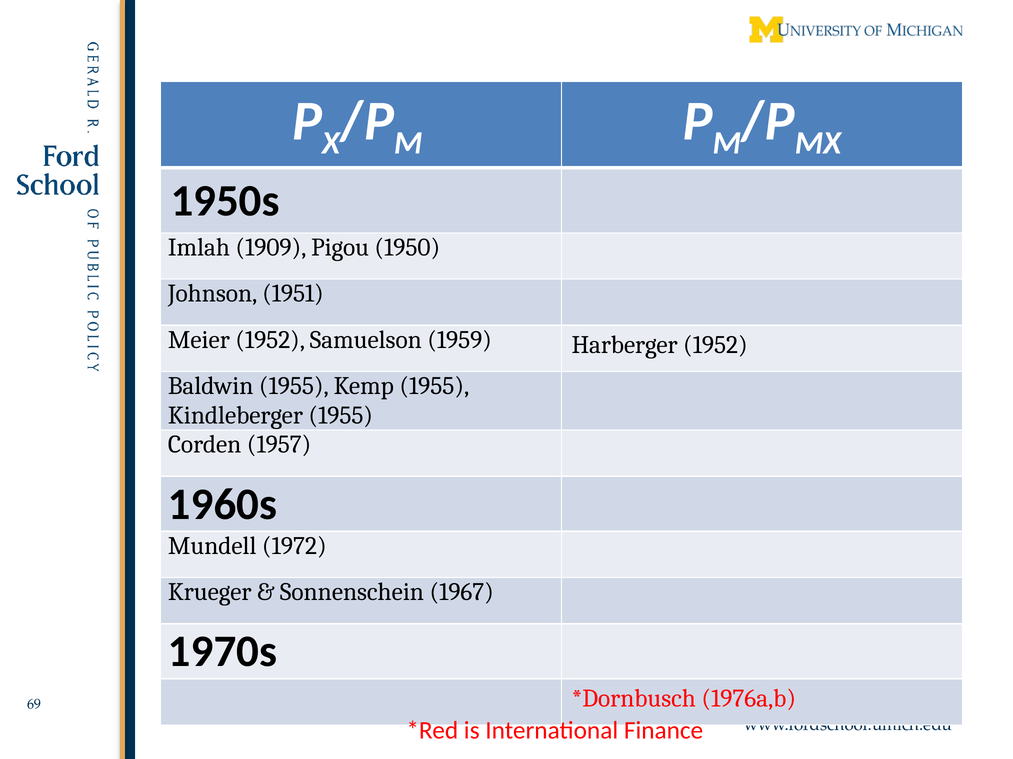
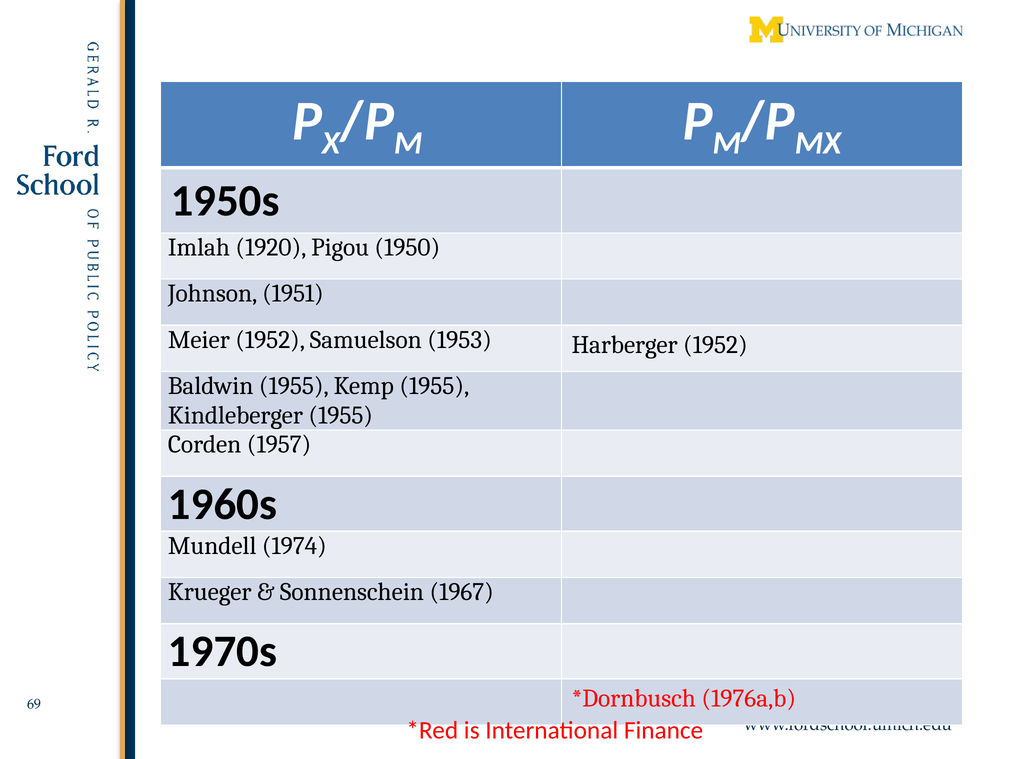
1909: 1909 -> 1920 (271, 248)
1959: 1959 -> 1953 (460, 340)
1972: 1972 -> 1974 (294, 546)
